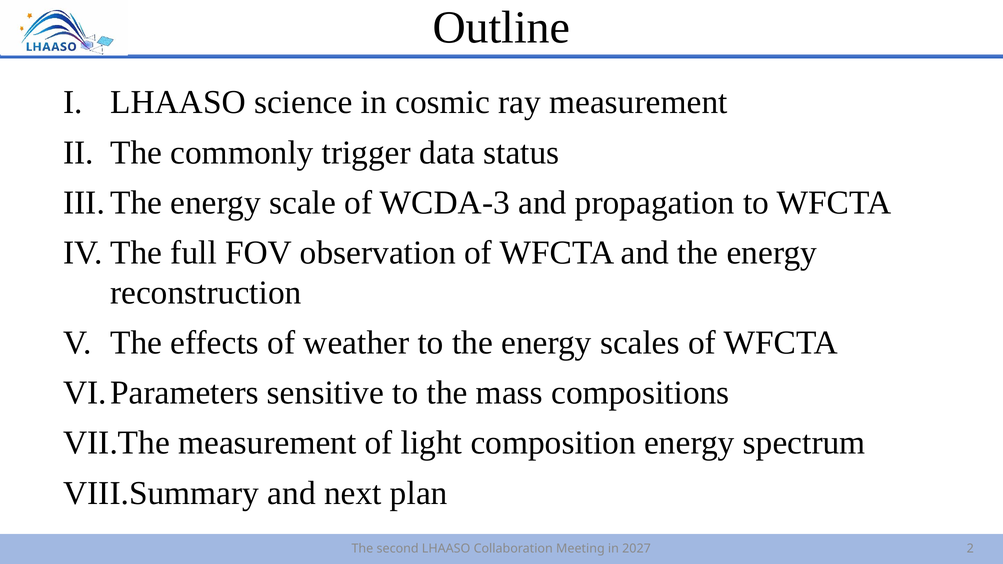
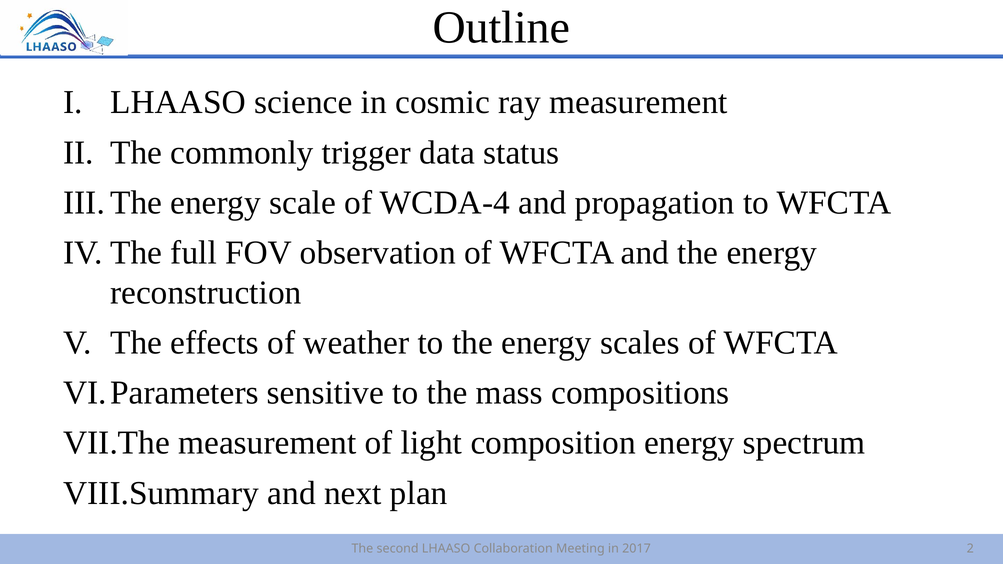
WCDA-3: WCDA-3 -> WCDA-4 (445, 203)
2027: 2027 -> 2017 (637, 549)
